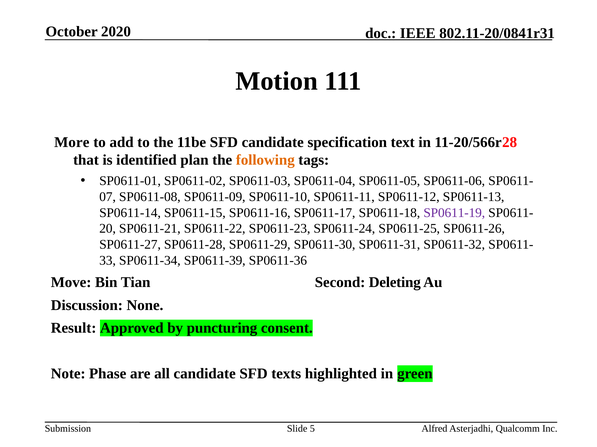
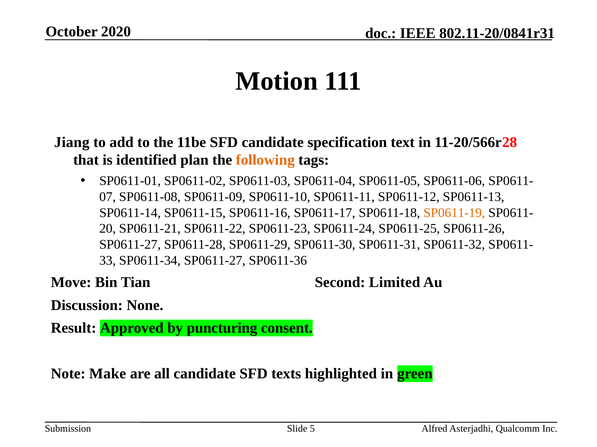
More: More -> Jiang (72, 142)
SP0611-19 colour: purple -> orange (454, 213)
SP0611-34 SP0611-39: SP0611-39 -> SP0611-27 (215, 261)
Deleting: Deleting -> Limited (395, 283)
Phase: Phase -> Make (108, 374)
